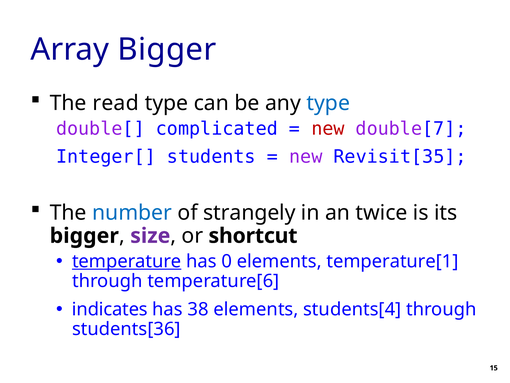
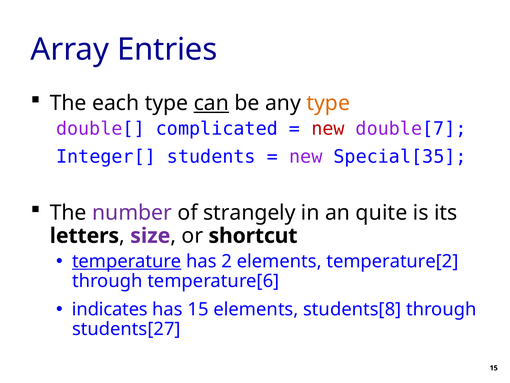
Array Bigger: Bigger -> Entries (167, 49)
read: read -> each (116, 103)
can underline: none -> present (211, 103)
type colour: blue -> orange (328, 103)
Revisit[35: Revisit[35 -> Special[35 (400, 157)
number colour: blue -> purple (132, 213)
twice: twice -> quite (382, 213)
bigger: bigger -> letters (84, 236)
0: 0 -> 2 (227, 261)
temperature[1: temperature[1 -> temperature[2 (392, 261)
has 38: 38 -> 15 (198, 309)
students[4: students[4 -> students[8 (352, 309)
students[36: students[36 -> students[27 (126, 329)
